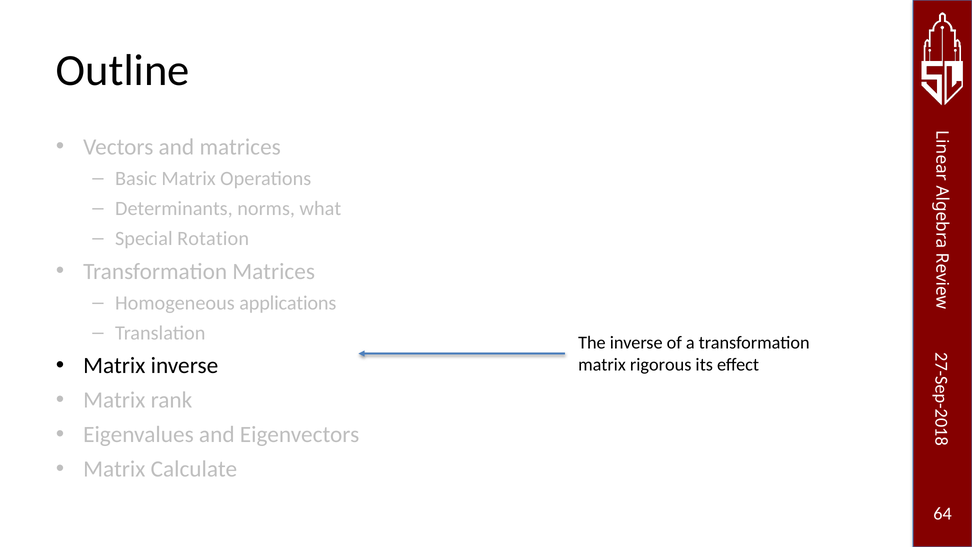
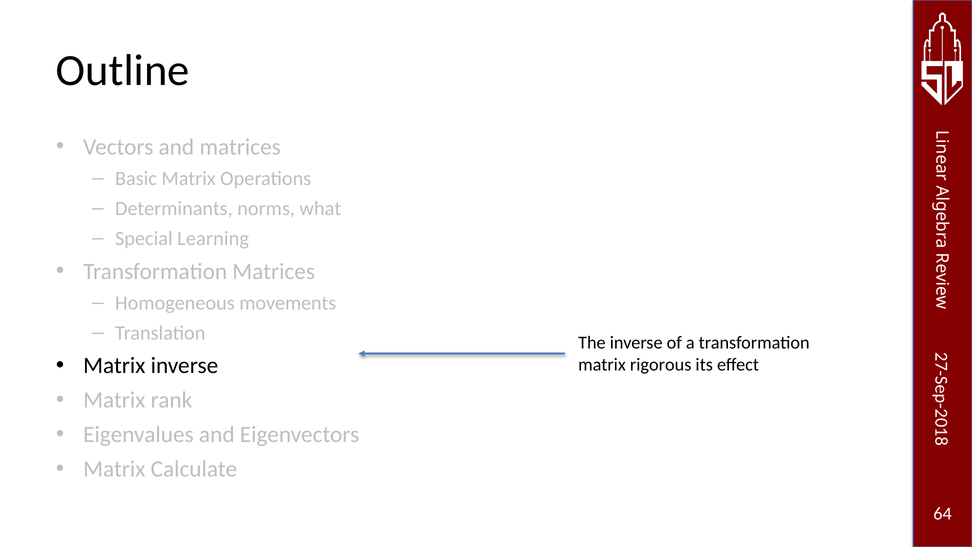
Rotation: Rotation -> Learning (213, 238)
applications: applications -> movements (288, 303)
